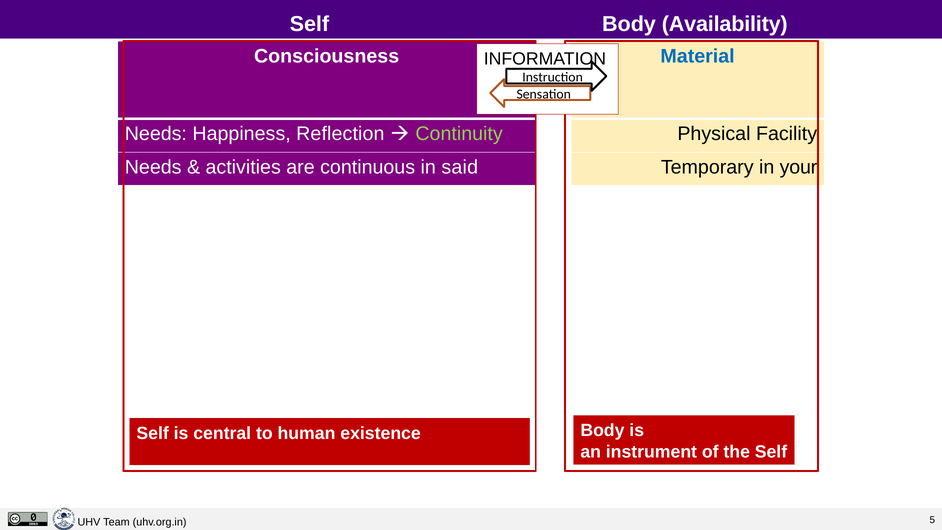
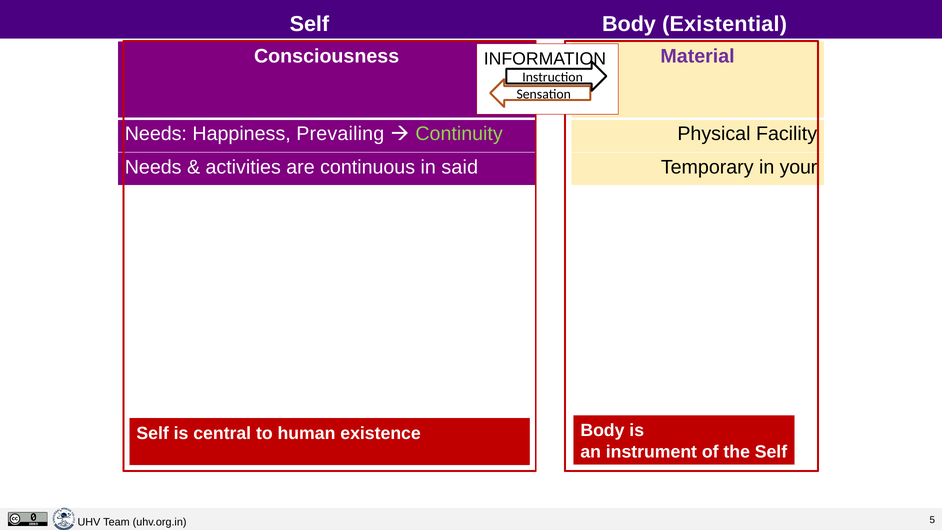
Availability: Availability -> Existential (725, 24)
Material colour: blue -> purple (698, 56)
Reflection: Reflection -> Prevailing (340, 134)
